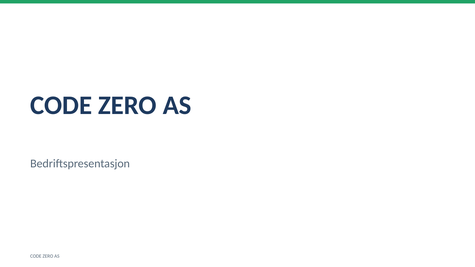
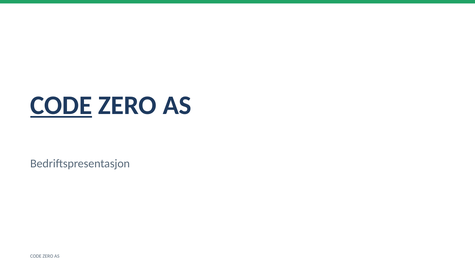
CODE underline: none -> present (61, 105)
